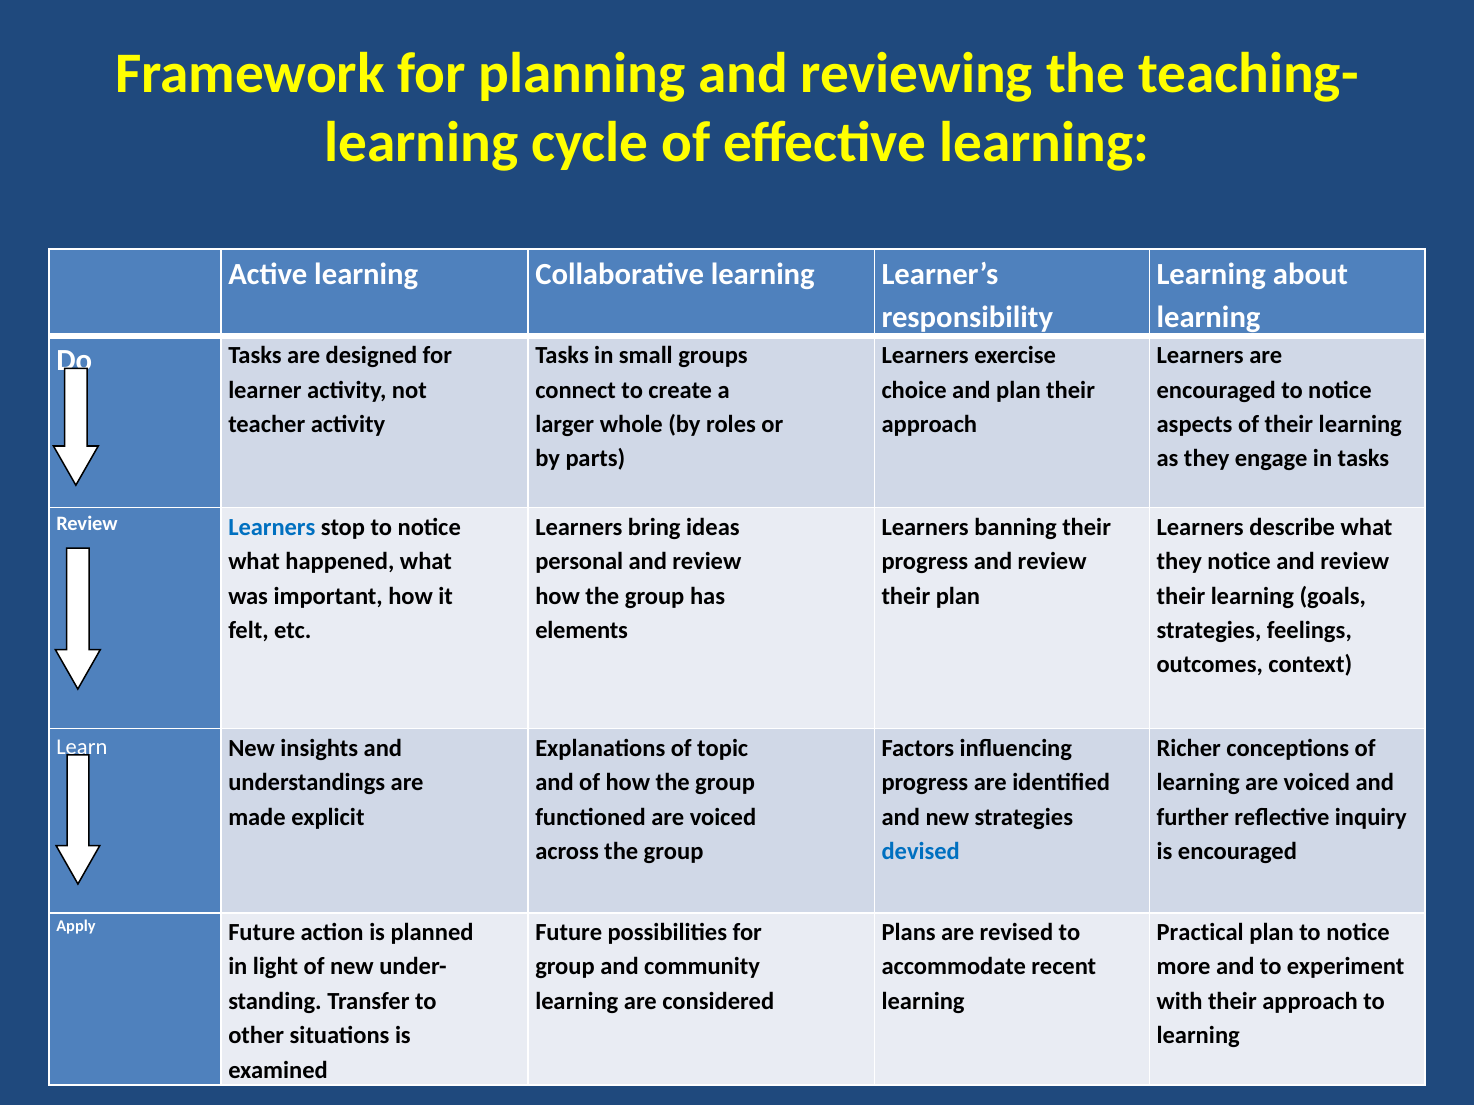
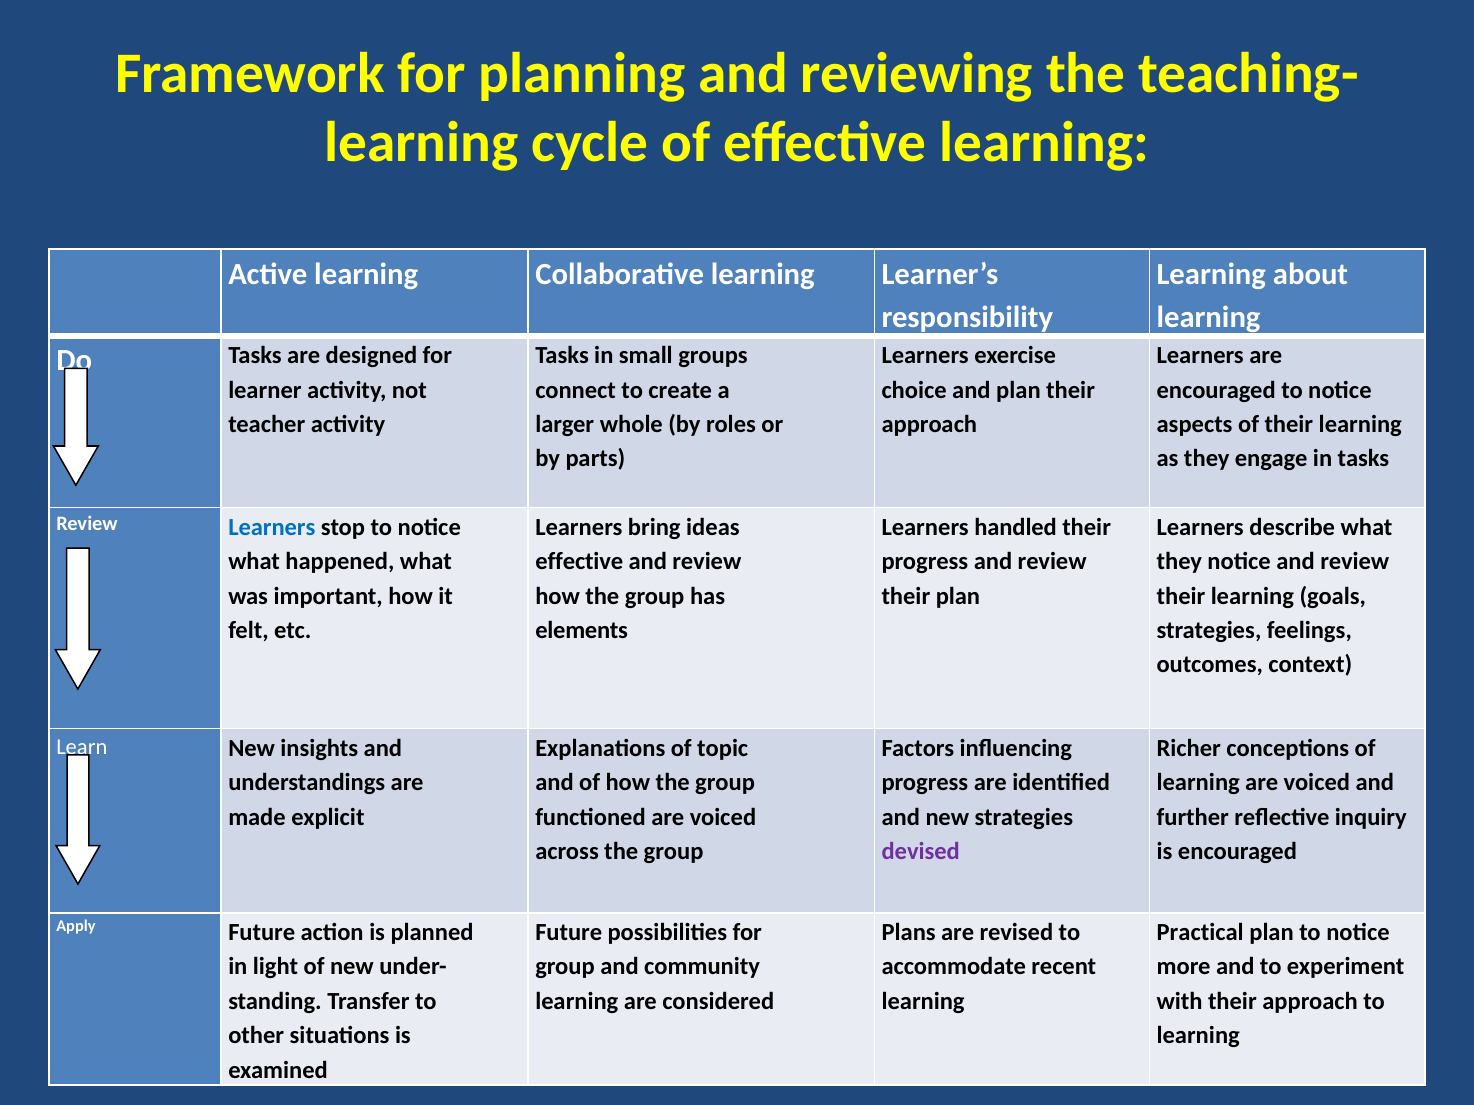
banning: banning -> handled (1016, 527)
personal: personal -> effective (579, 562)
devised colour: blue -> purple (921, 852)
